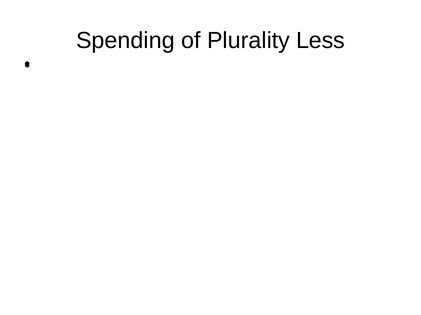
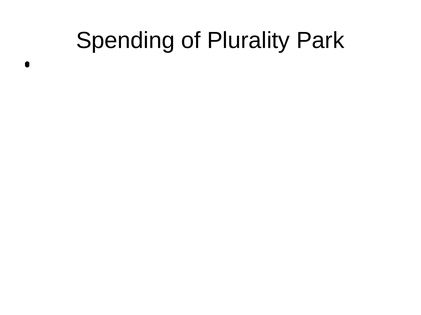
Less: Less -> Park (320, 41)
